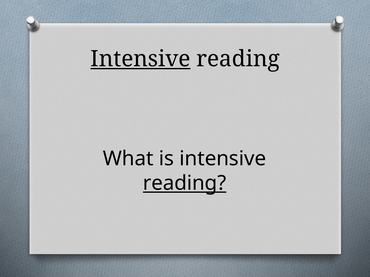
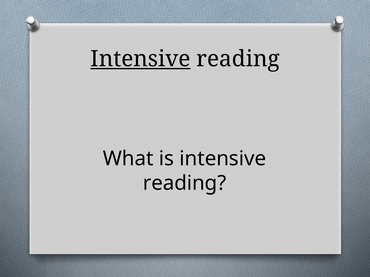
reading underline: present -> none (185, 184)
